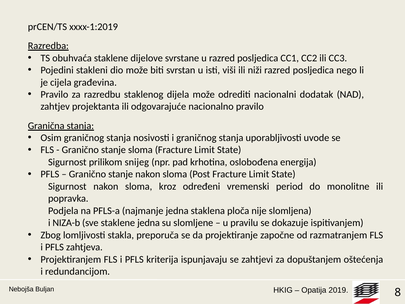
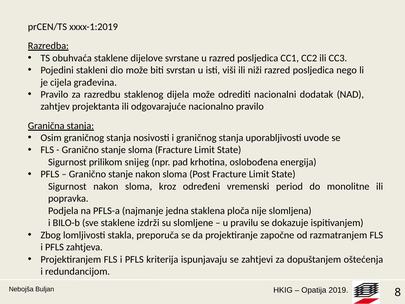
NIZA-b: NIZA-b -> BILO-b (66, 223)
staklene jedna: jedna -> izdrži (148, 223)
